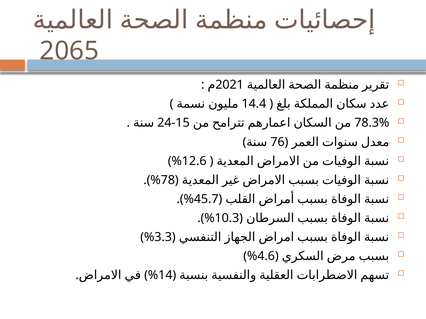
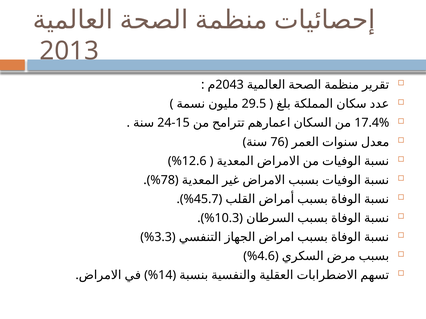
2065: 2065 -> 2013 (69, 51)
2021: 2021 -> 2043 (230, 85)
14.4: 14.4 -> 29.5 (254, 104)
78.3%: 78.3% -> 17.4% (372, 123)
